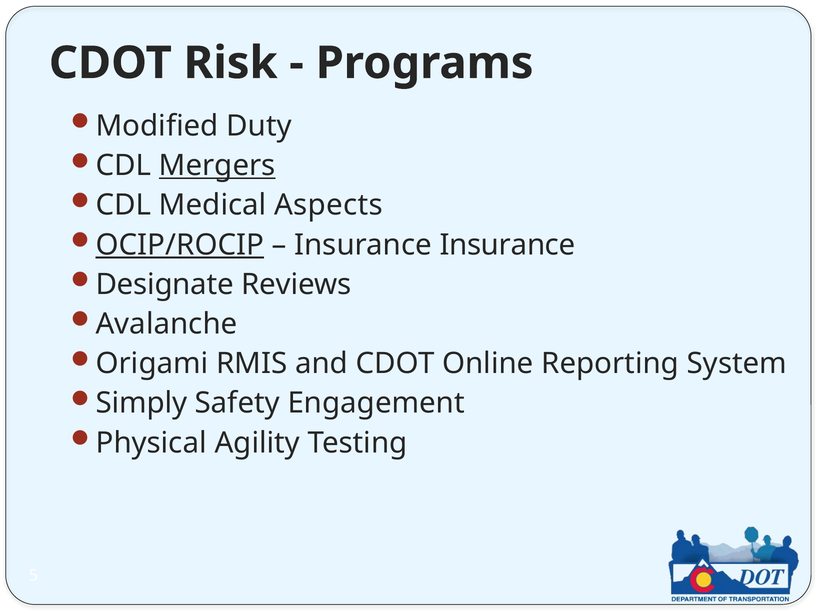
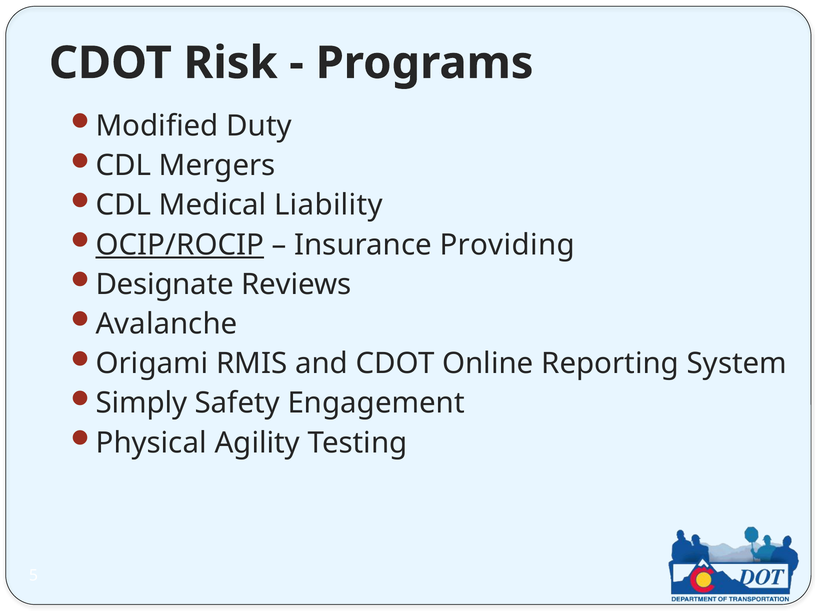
Mergers underline: present -> none (217, 166)
Aspects: Aspects -> Liability (328, 205)
Insurance Insurance: Insurance -> Providing (507, 245)
